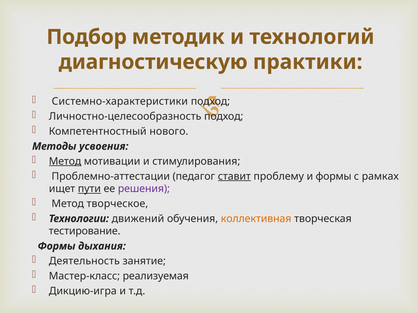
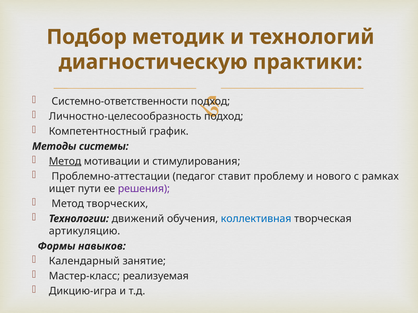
Системно-характеристики: Системно-характеристики -> Системно-ответственности (120, 102)
нового: нового -> график (169, 132)
усвоения: усвоения -> системы (104, 147)
ставит underline: present -> none (234, 177)
и формы: формы -> нового (334, 177)
пути underline: present -> none (89, 189)
творческое: творческое -> творческих (117, 204)
коллективная colour: orange -> blue (256, 219)
тестирование: тестирование -> артикуляцию (85, 232)
дыхания: дыхания -> навыков (102, 247)
Деятельность: Деятельность -> Календарный (84, 262)
